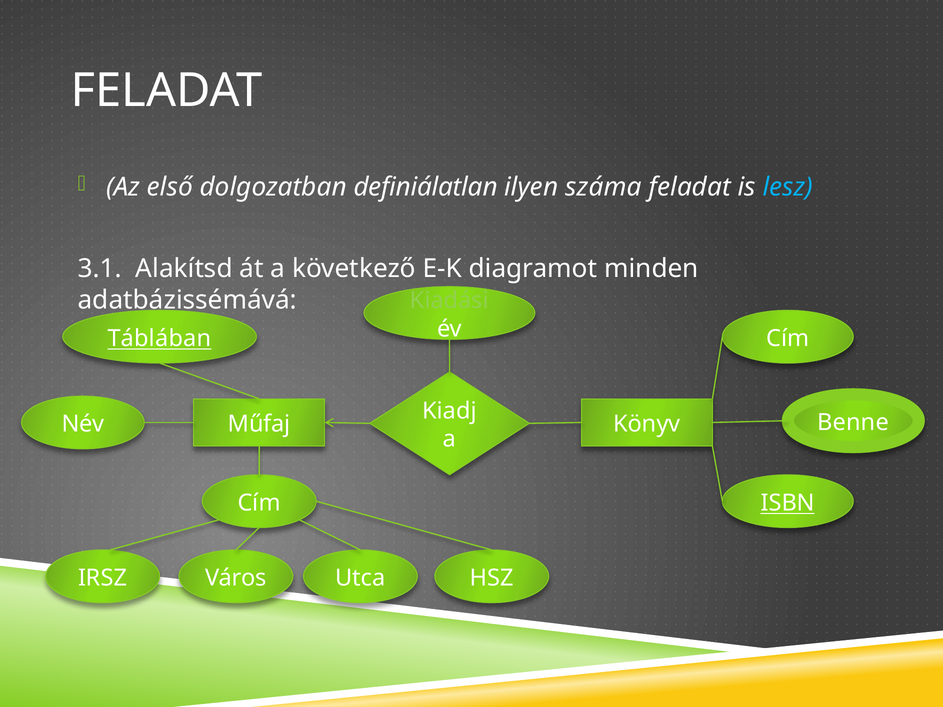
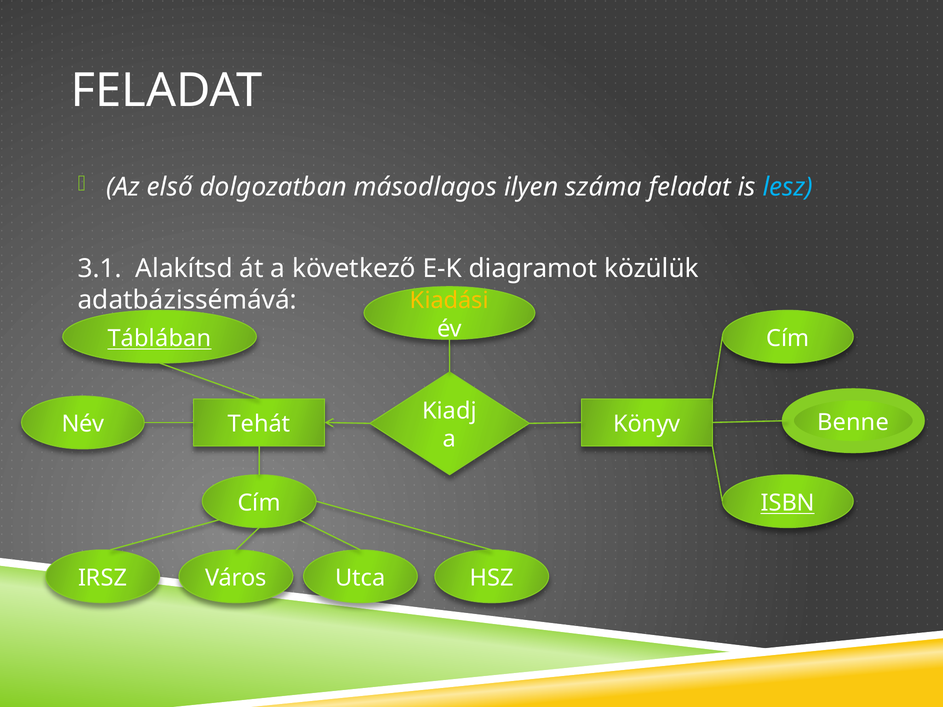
definiálatlan: definiálatlan -> másodlagos (425, 187)
minden: minden -> közülük (651, 269)
Kiadási colour: light green -> yellow (449, 301)
Műfaj: Műfaj -> Tehát (259, 424)
